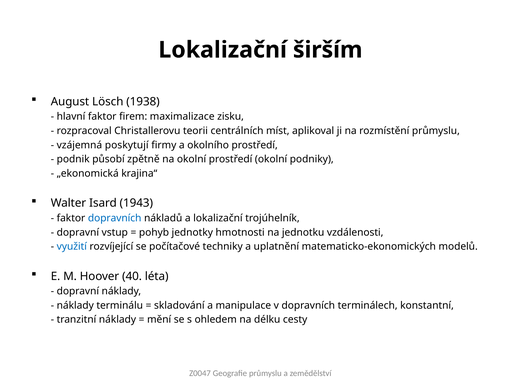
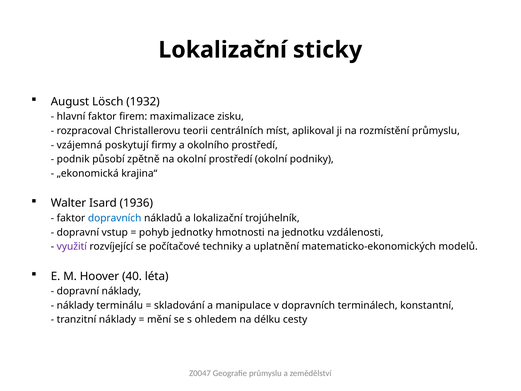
širším: širším -> sticky (328, 50)
1938: 1938 -> 1932 (143, 102)
1943: 1943 -> 1936 (136, 203)
využití colour: blue -> purple (72, 246)
